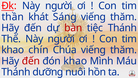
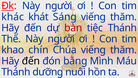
thần: thần -> khác (13, 17)
đến colour: red -> black (31, 61)
đón khao: khao -> bằng (75, 61)
